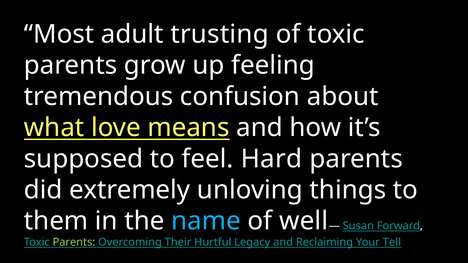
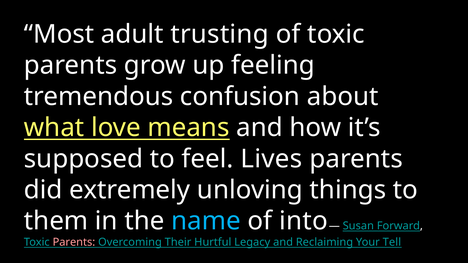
Hard: Hard -> Lives (271, 159)
well: well -> into (304, 221)
Parents colour: light green -> pink (74, 242)
